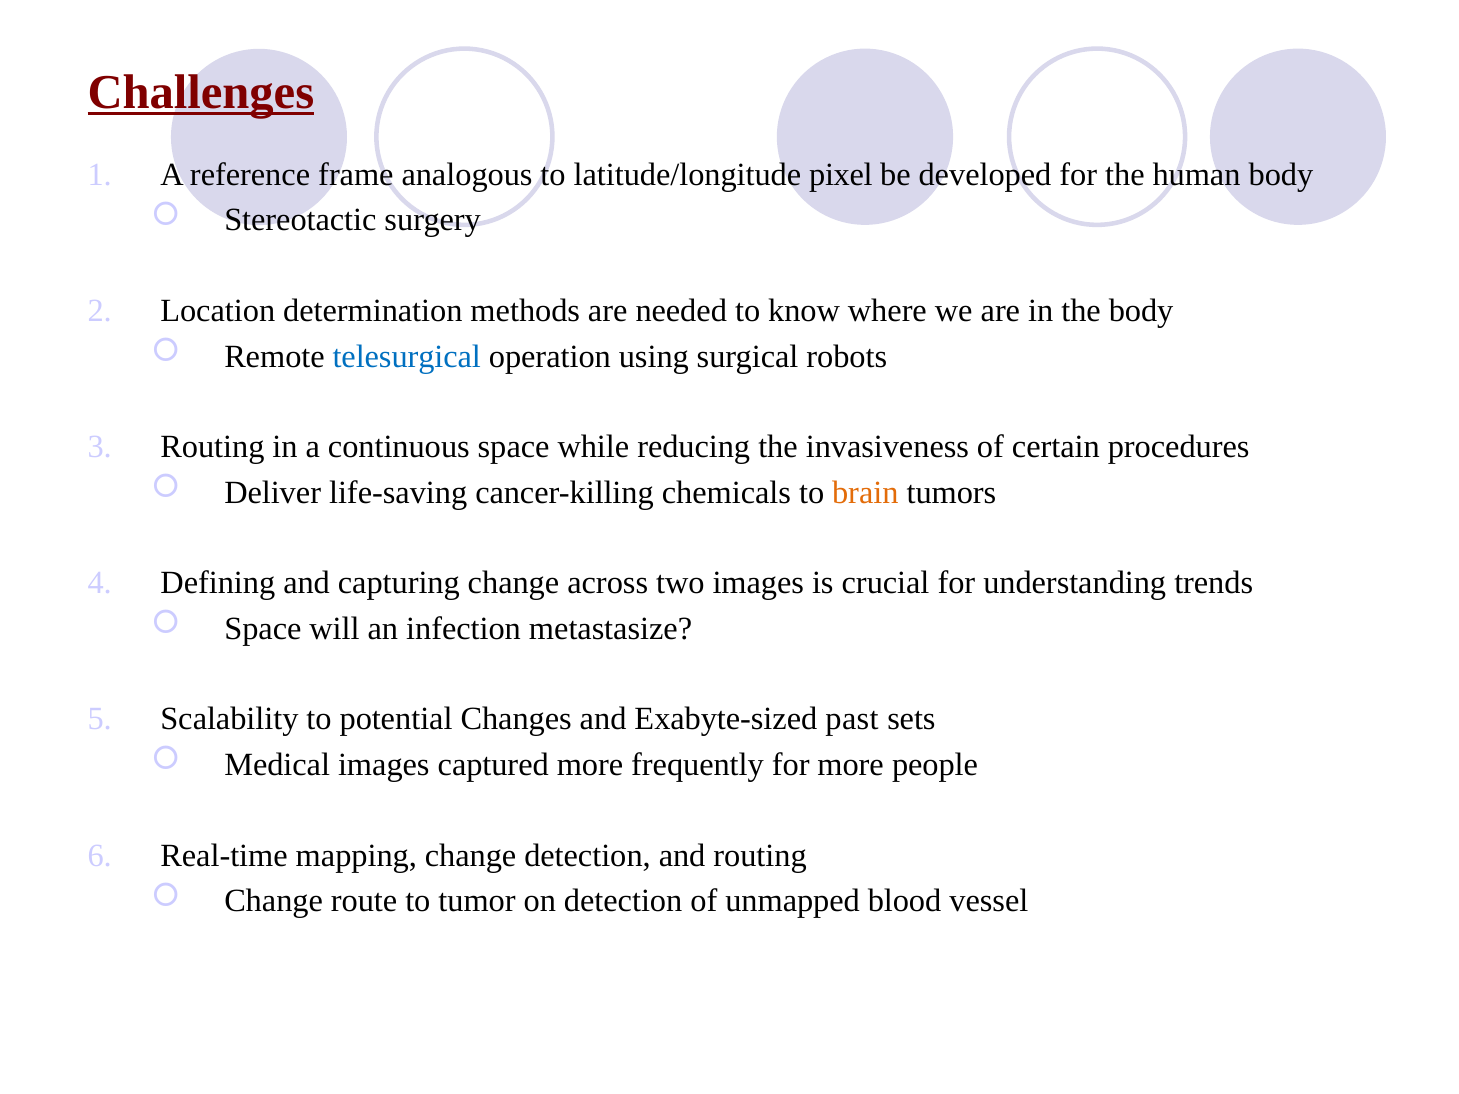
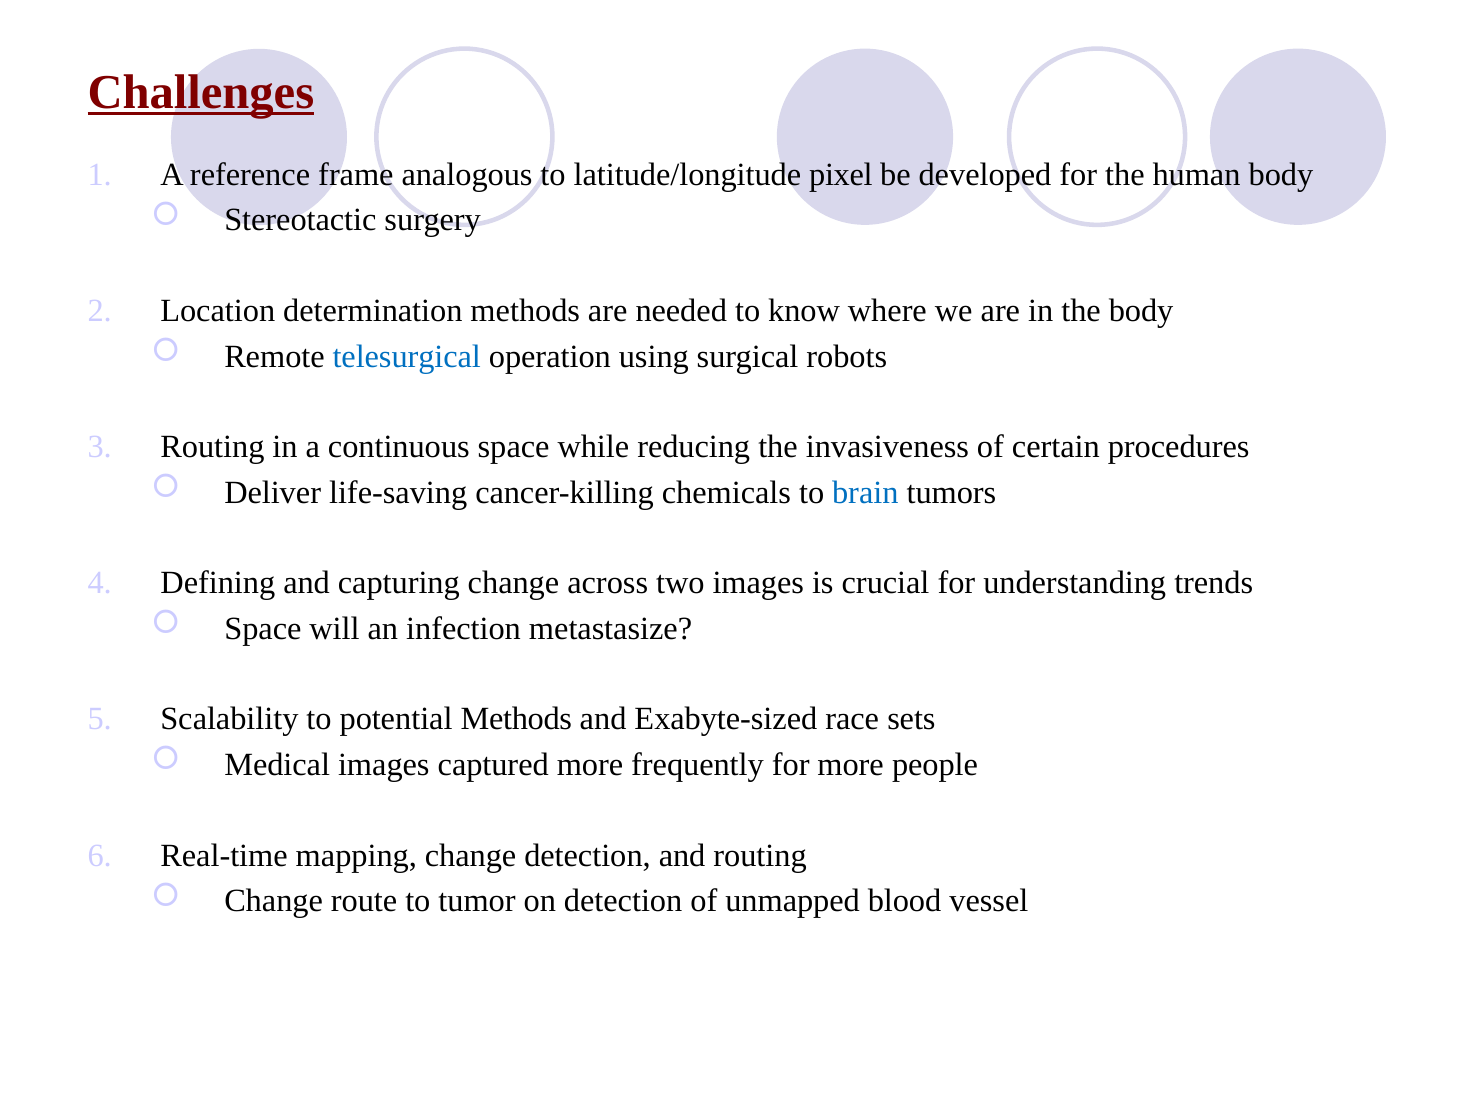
brain colour: orange -> blue (865, 493)
potential Changes: Changes -> Methods (516, 719)
past: past -> race (852, 719)
